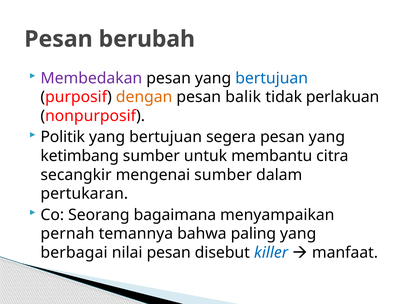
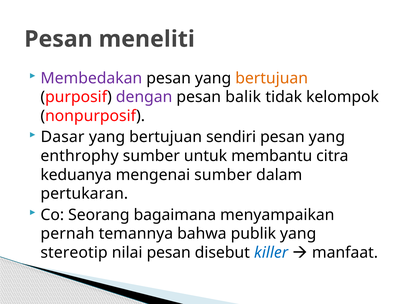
berubah: berubah -> meneliti (147, 39)
bertujuan colour: blue -> orange (272, 78)
dengan colour: orange -> purple (144, 97)
perlakuan: perlakuan -> kelompok (343, 97)
Politik: Politik -> Dasar (63, 137)
segera: segera -> sendiri (231, 137)
ketimbang: ketimbang -> enthrophy (80, 156)
secangkir: secangkir -> keduanya (76, 175)
paling: paling -> publik (253, 234)
berbagai: berbagai -> stereotip (74, 252)
